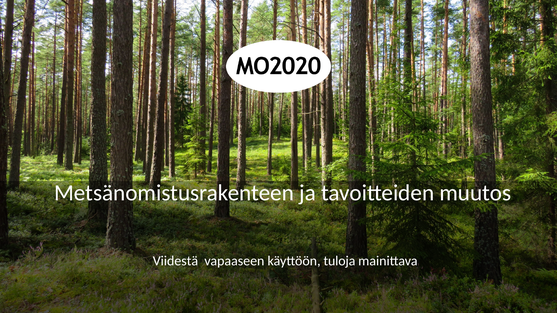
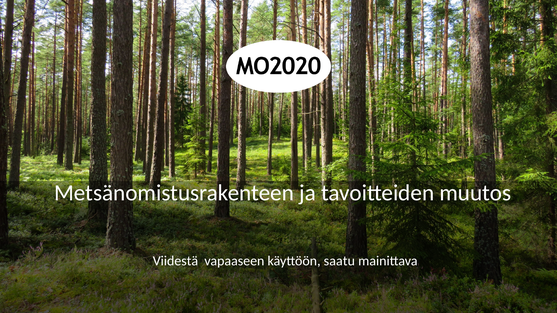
tuloja: tuloja -> saatu (339, 261)
